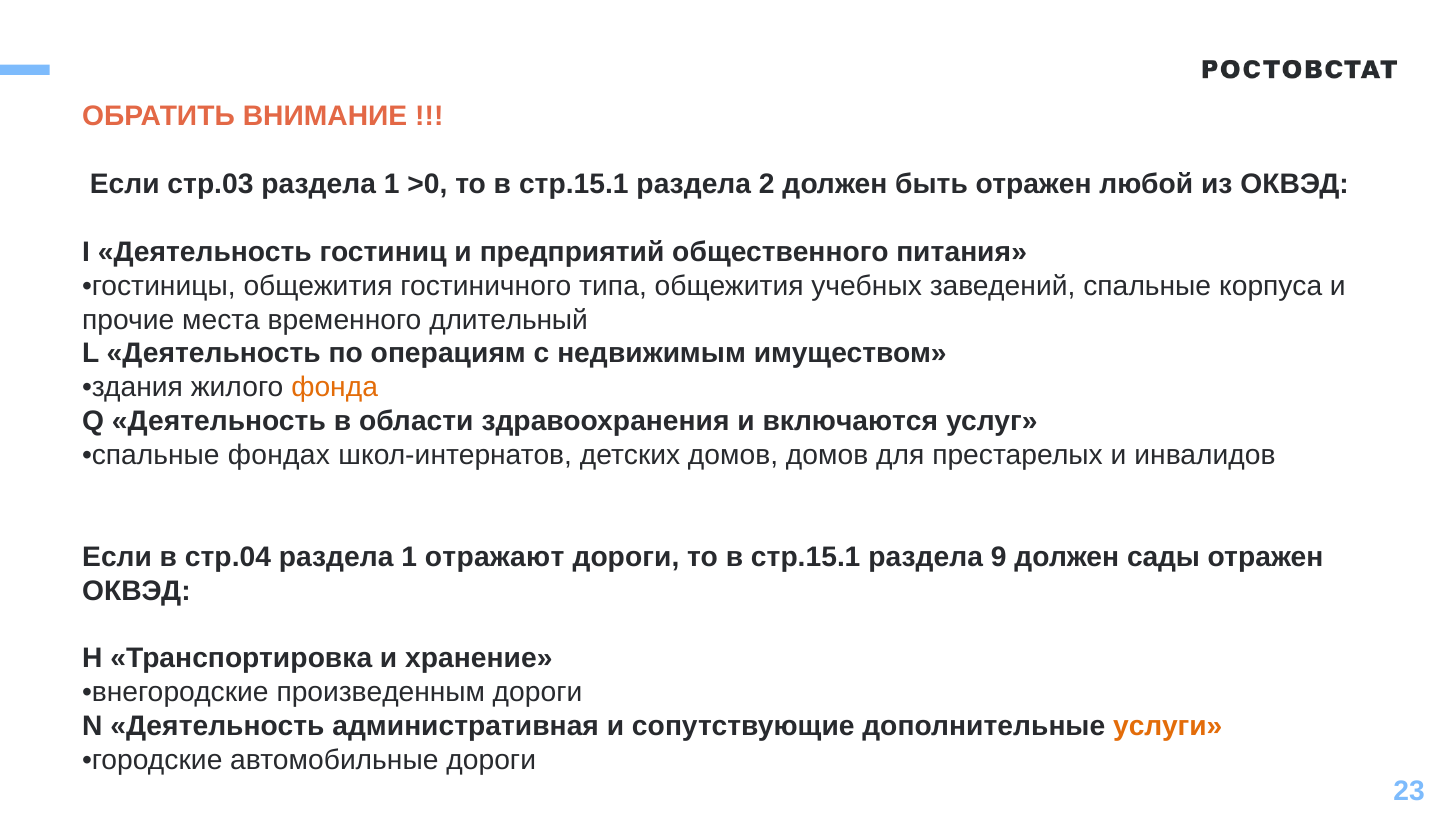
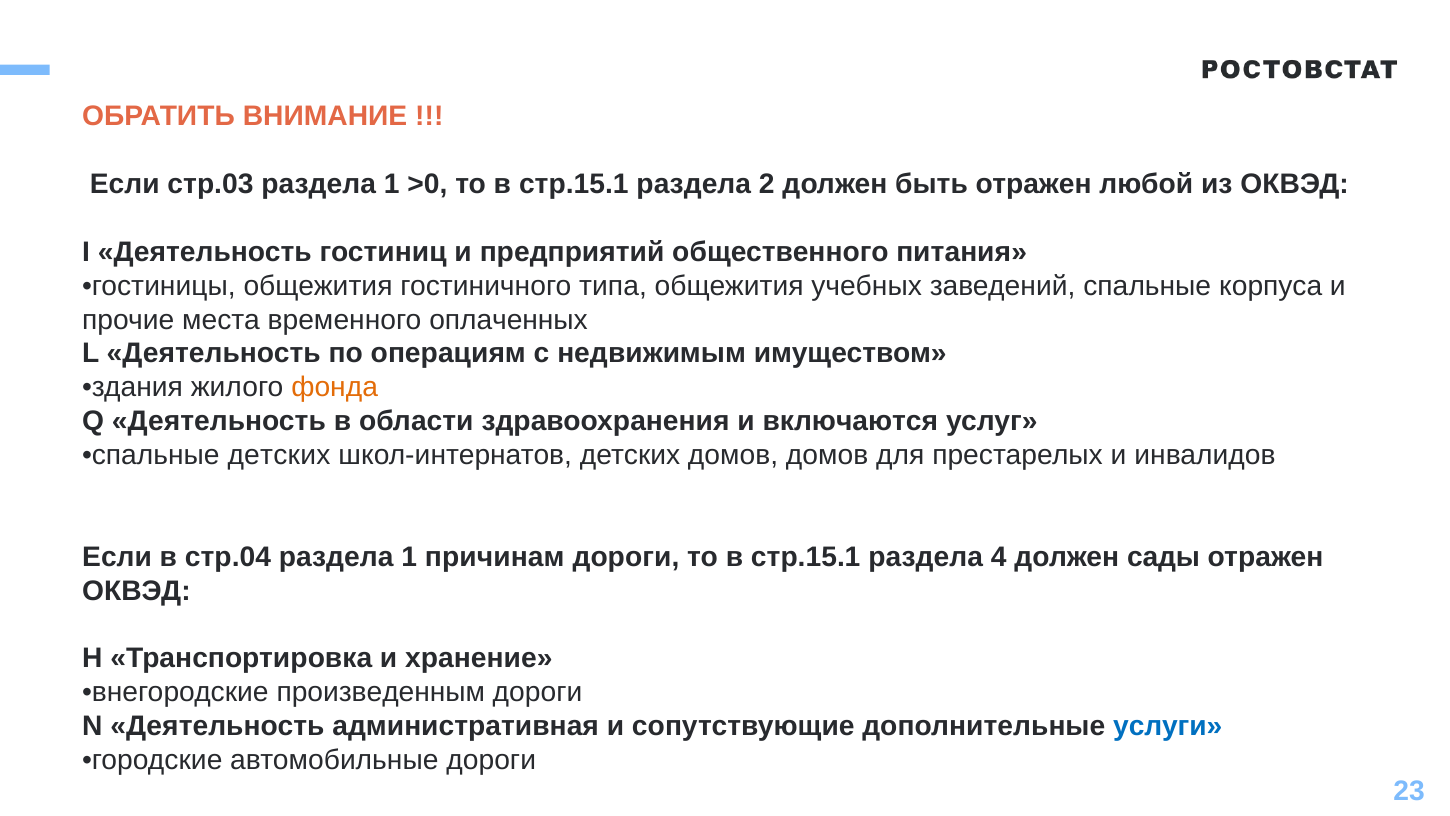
длительный: длительный -> оплаченных (509, 320)
спальные фондах: фондах -> детских (279, 455)
отражают: отражают -> причинам (495, 557)
9: 9 -> 4 (999, 557)
услуги colour: orange -> blue (1168, 726)
